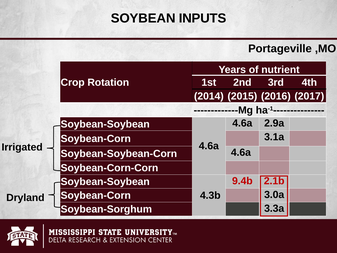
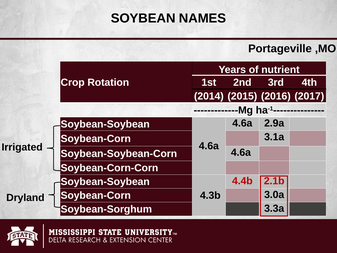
INPUTS: INPUTS -> NAMES (202, 18)
9.4b: 9.4b -> 4.4b (242, 181)
